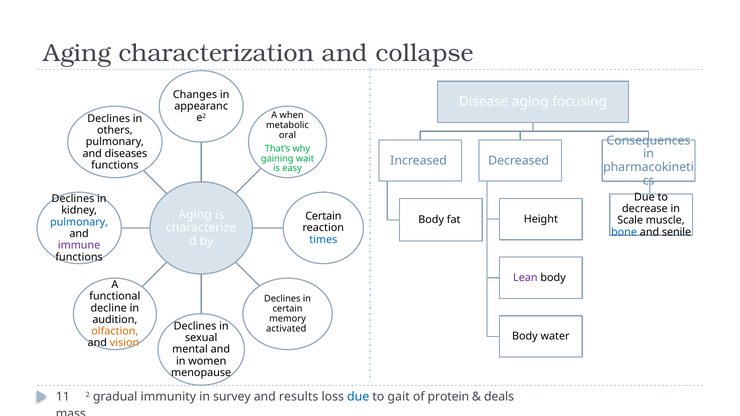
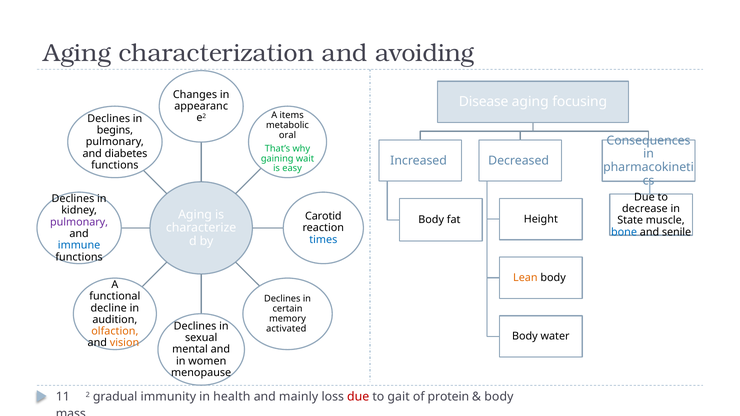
collapse: collapse -> avoiding (425, 53)
when: when -> items (292, 115)
others: others -> begins (115, 130)
diseases: diseases -> diabetes (126, 154)
Certain: Certain -> Carotid (323, 216)
Scale: Scale -> State (630, 221)
pulmonary colour: blue -> purple (79, 222)
immune colour: purple -> blue (79, 246)
Lean colour: purple -> orange (525, 278)
survey: survey -> health (232, 397)
results: results -> mainly (299, 397)
due colour: blue -> red (358, 397)
deals: deals -> body (499, 397)
